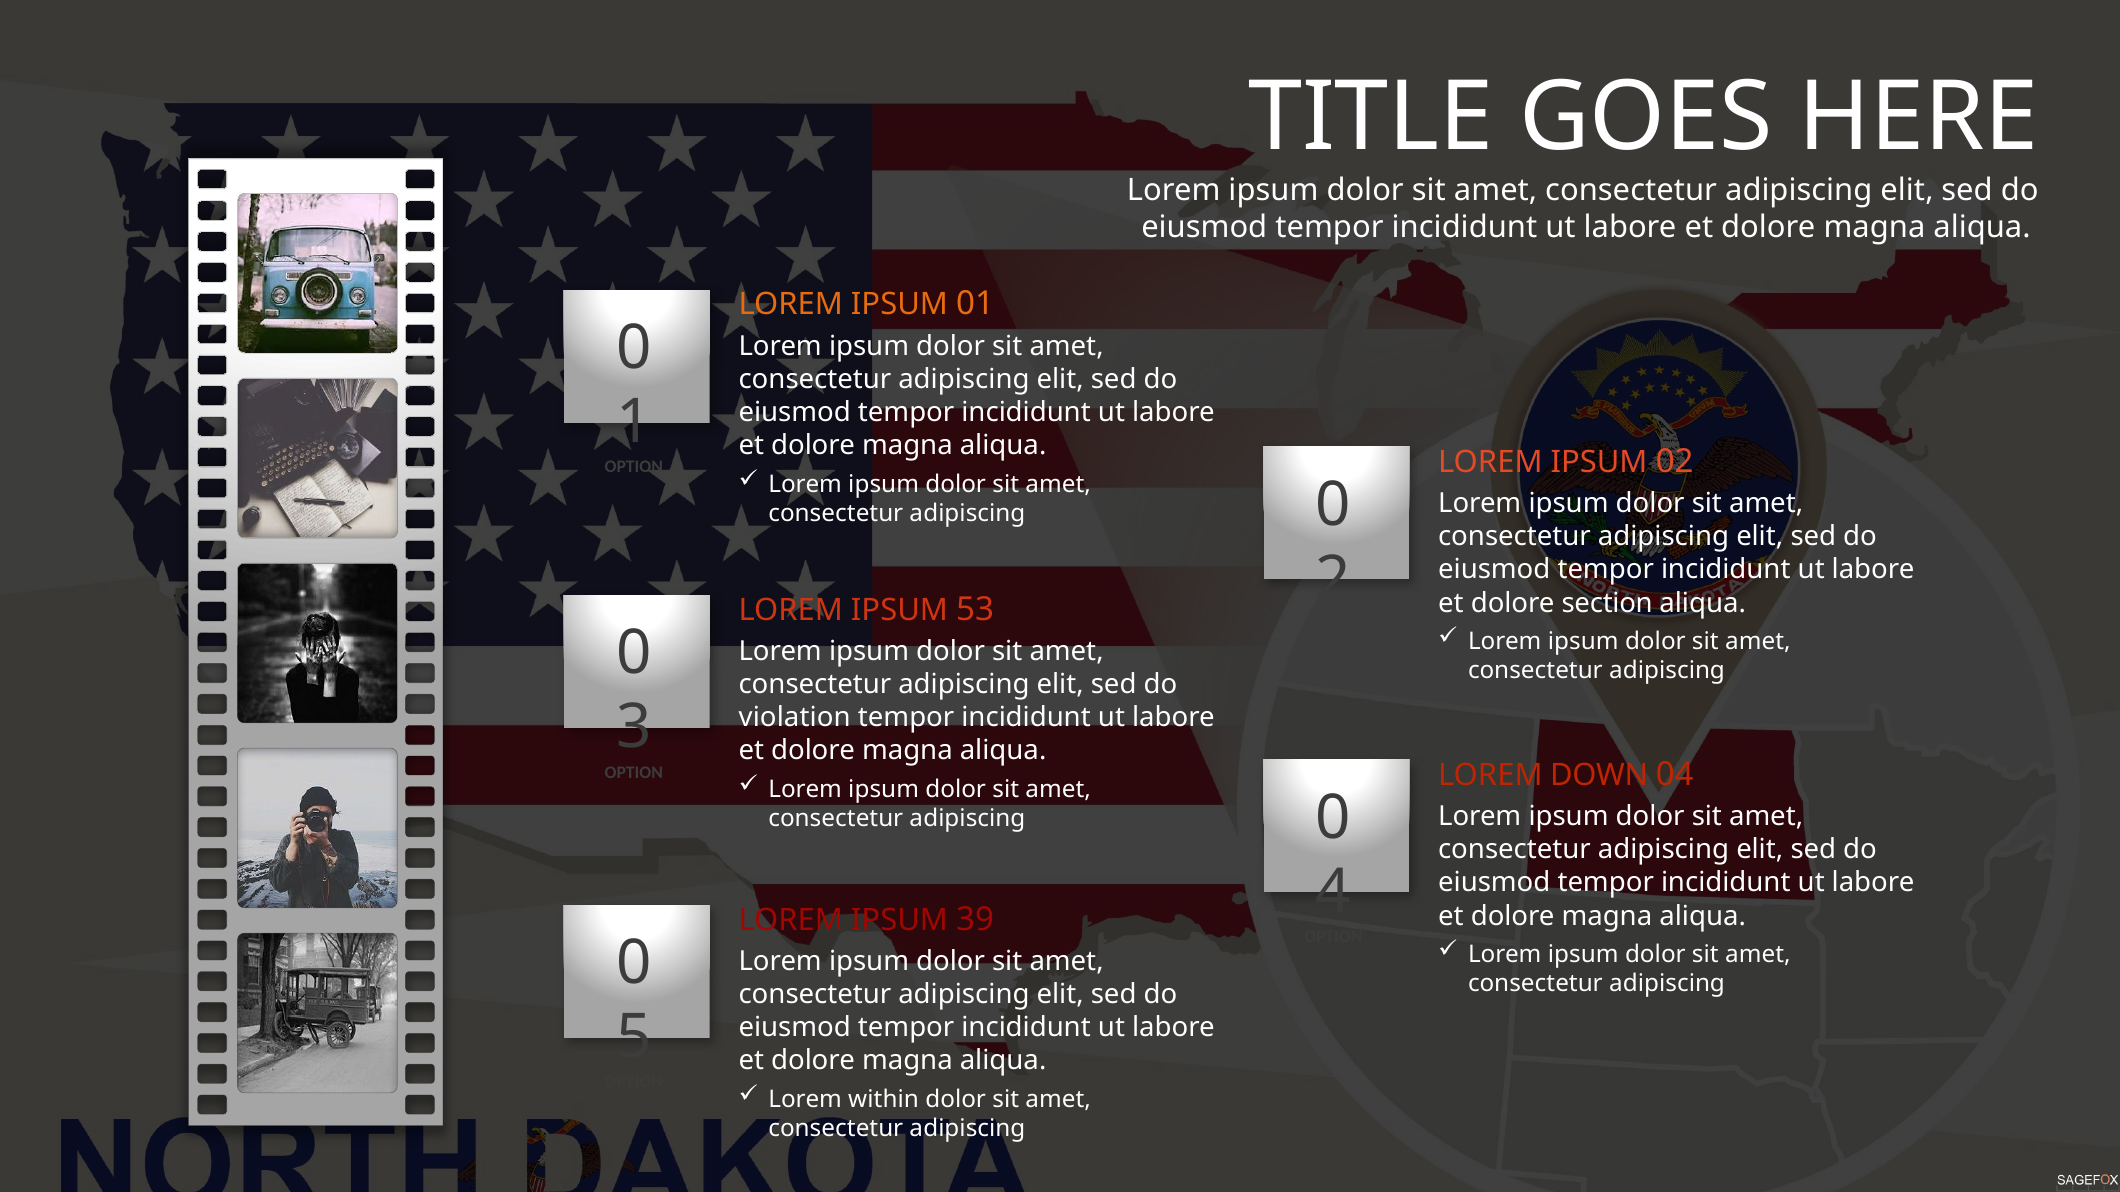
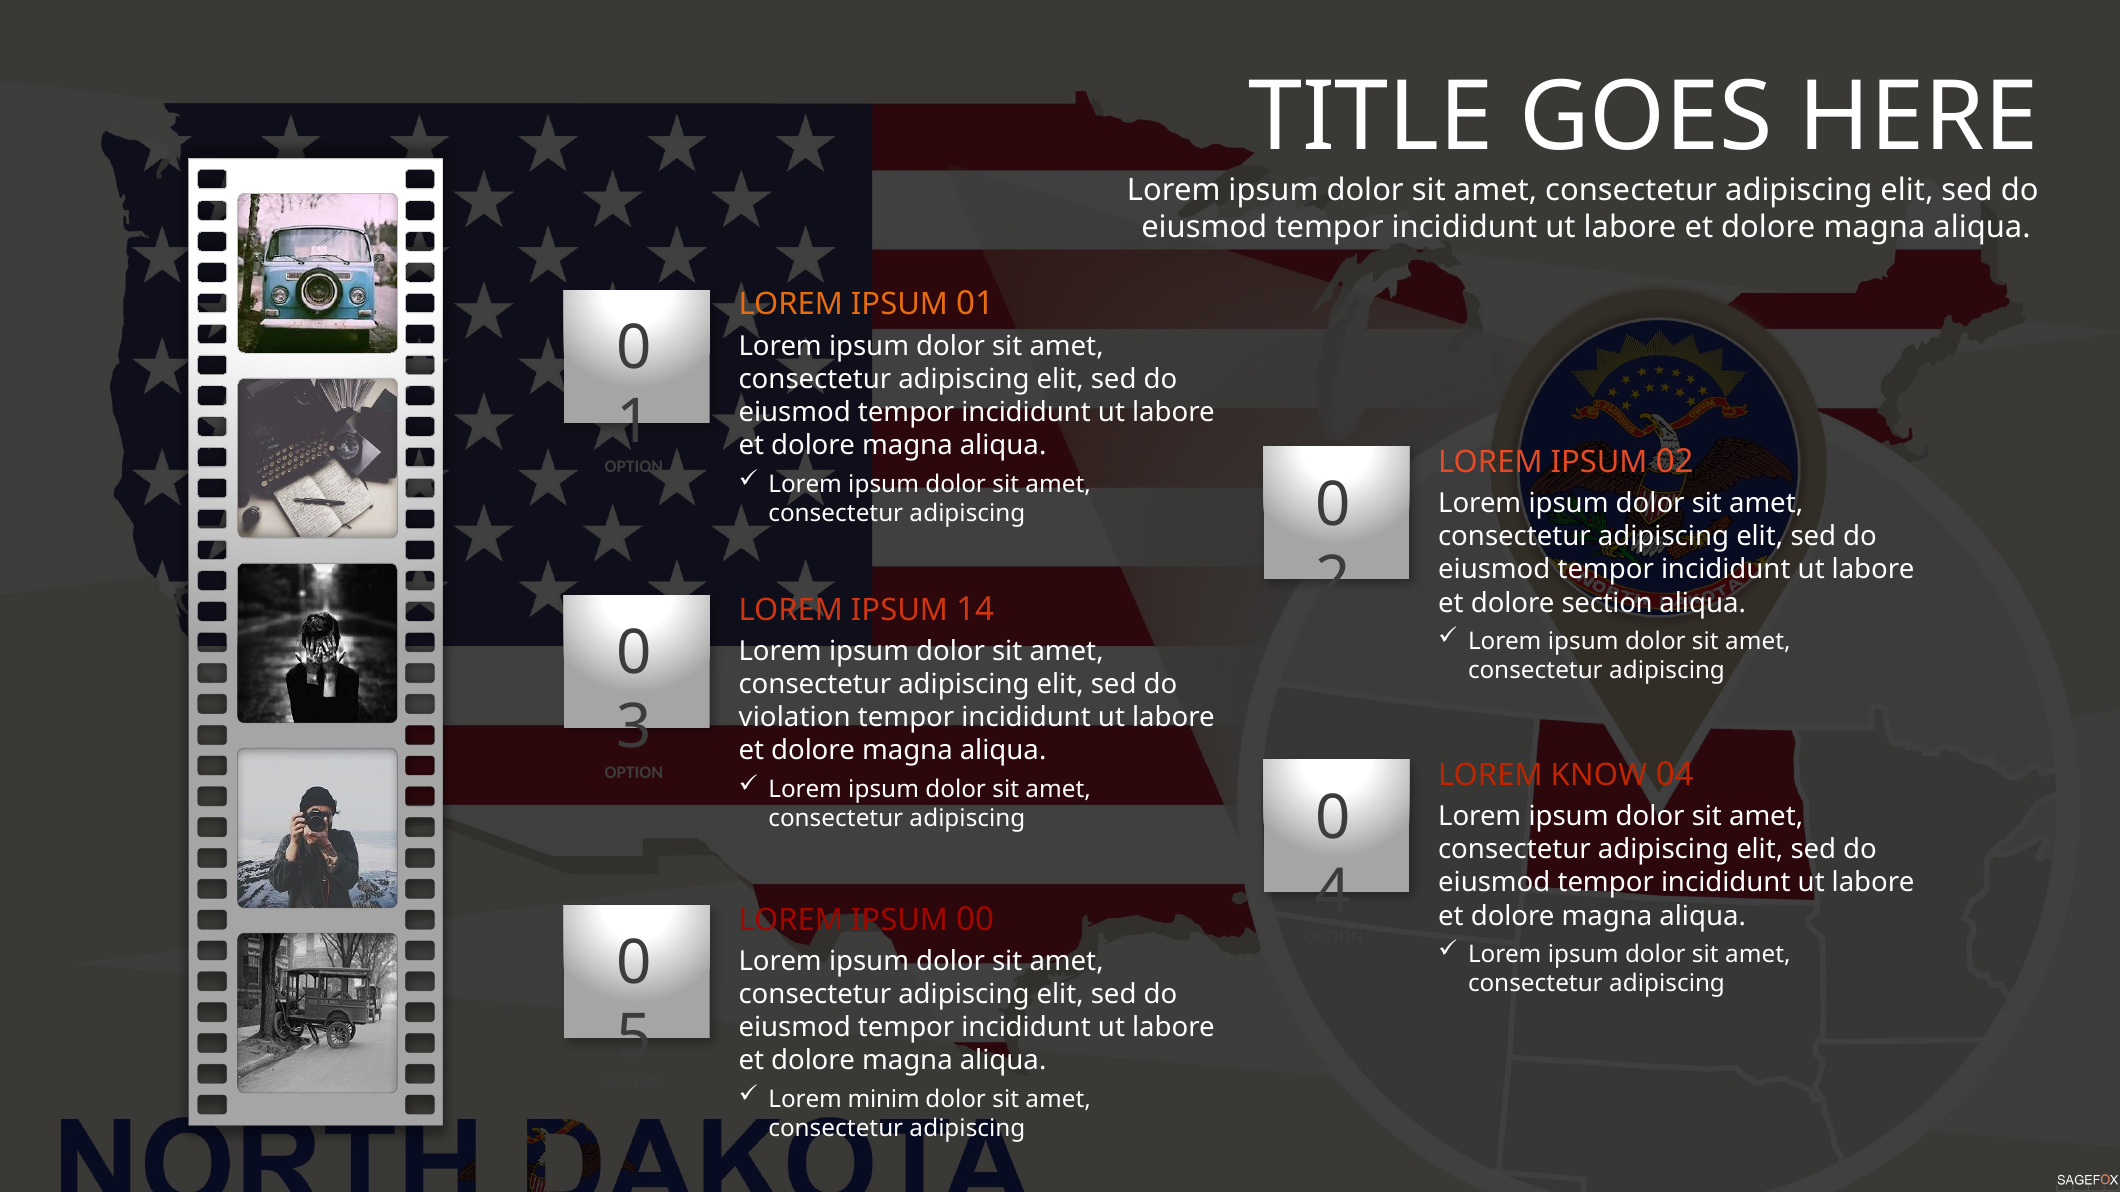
53: 53 -> 14 (975, 609)
DOWN: DOWN -> KNOW (1599, 775)
39: 39 -> 00 (975, 919)
within: within -> minim (884, 1100)
